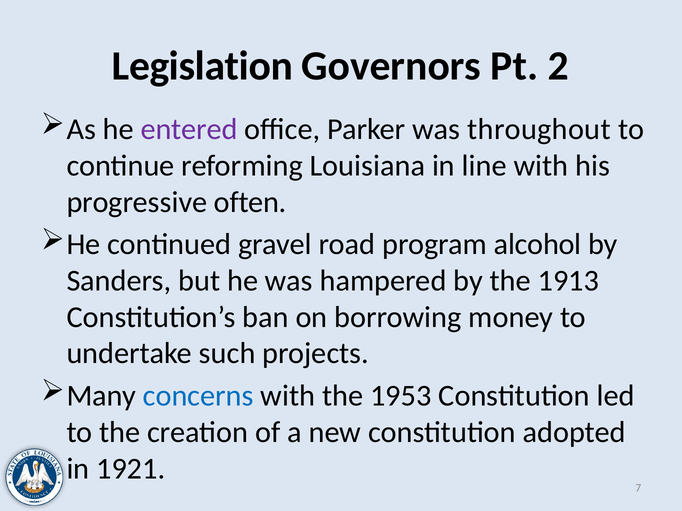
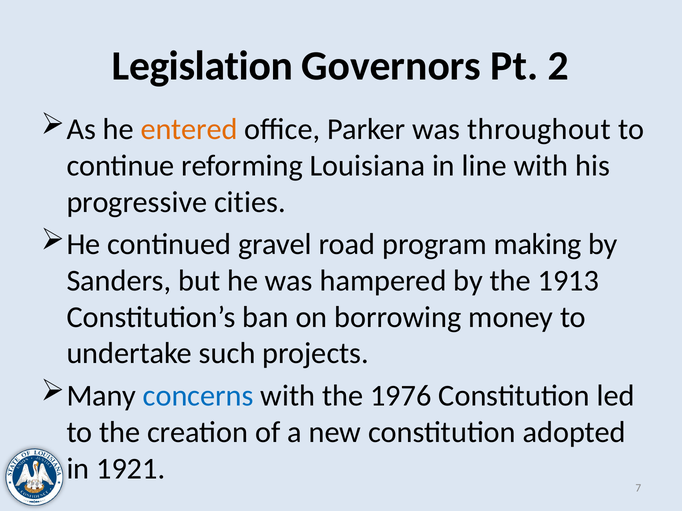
entered colour: purple -> orange (189, 129)
often: often -> cities (250, 202)
alcohol: alcohol -> making (538, 245)
1953: 1953 -> 1976 (401, 396)
